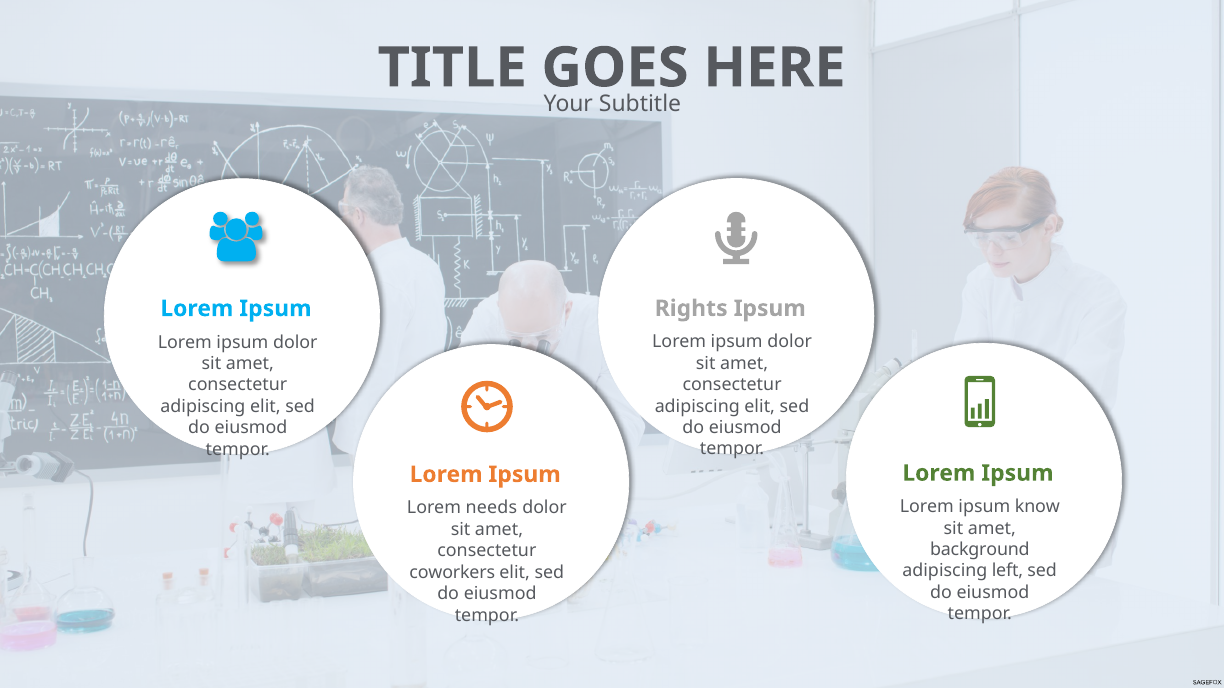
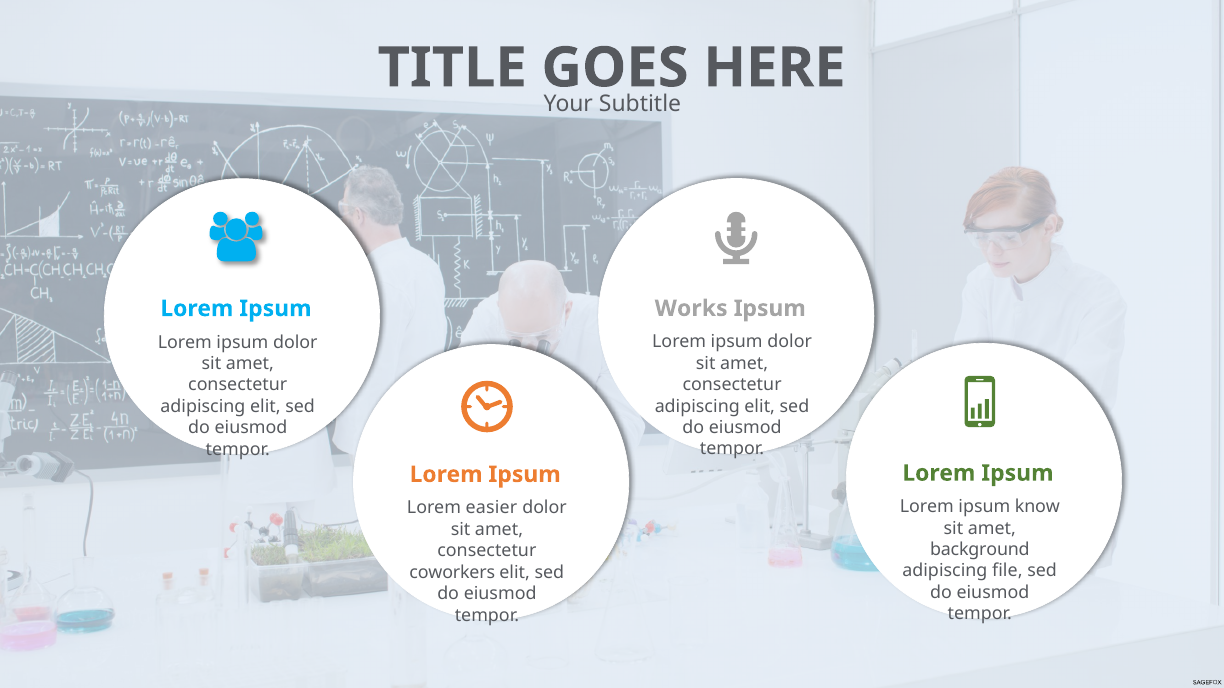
Rights: Rights -> Works (691, 309)
needs: needs -> easier (491, 508)
left: left -> file (1007, 571)
